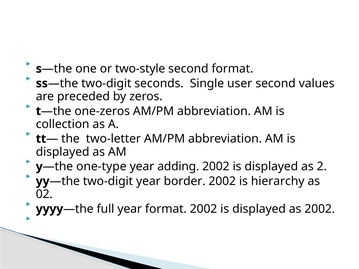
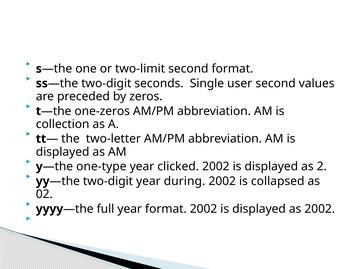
two-style: two-style -> two-limit (140, 69)
adding: adding -> clicked (178, 167)
border: border -> during (185, 181)
hierarchy: hierarchy -> collapsed (278, 181)
